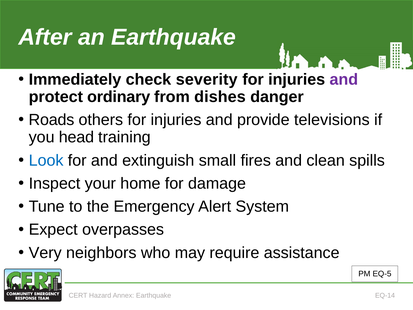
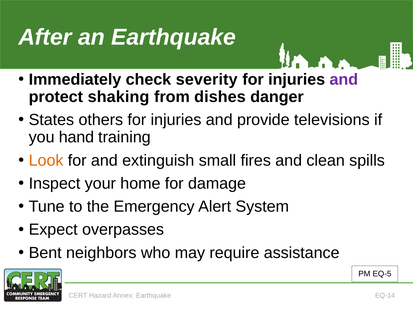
ordinary: ordinary -> shaking (118, 97)
Roads: Roads -> States (51, 120)
head: head -> hand (76, 137)
Look colour: blue -> orange (46, 160)
Very: Very -> Bent (45, 253)
